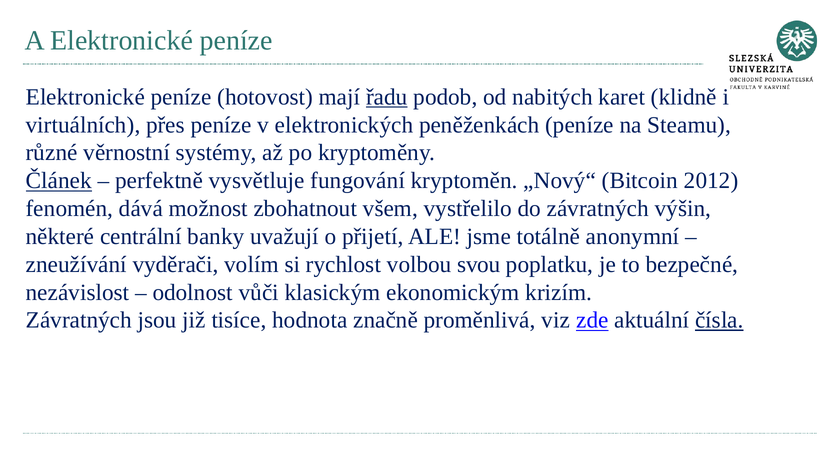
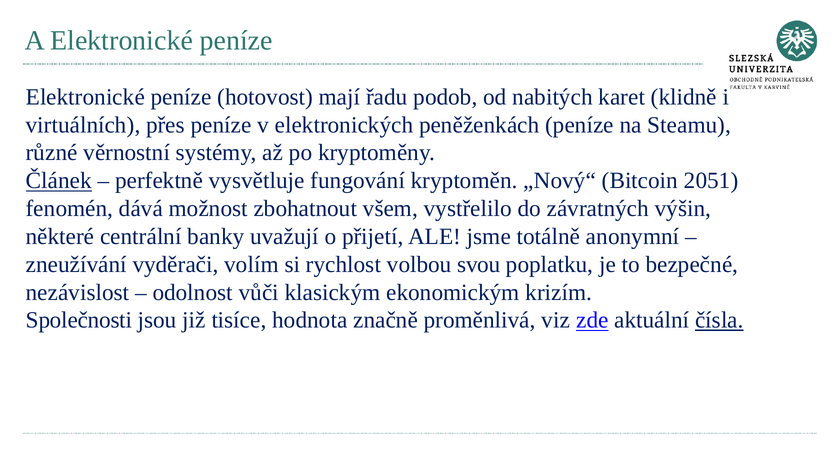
řadu underline: present -> none (387, 97)
2012: 2012 -> 2051 (711, 181)
Závratných: Závratných -> Společnosti (79, 321)
